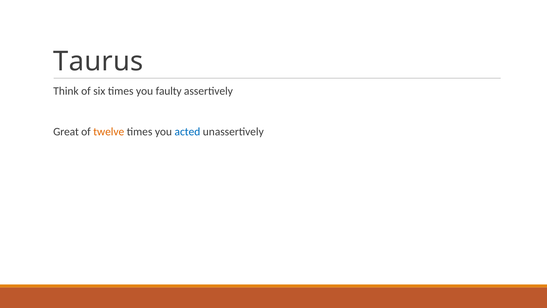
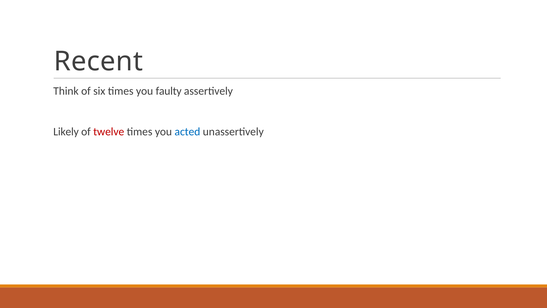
Taurus: Taurus -> Recent (98, 61)
Great: Great -> Likely (66, 132)
twelve colour: orange -> red (109, 132)
